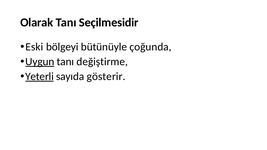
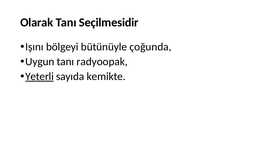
Eski: Eski -> Işını (34, 47)
Uygun underline: present -> none (40, 62)
değiştirme: değiştirme -> radyoopak (102, 62)
gösterir: gösterir -> kemikte (106, 77)
